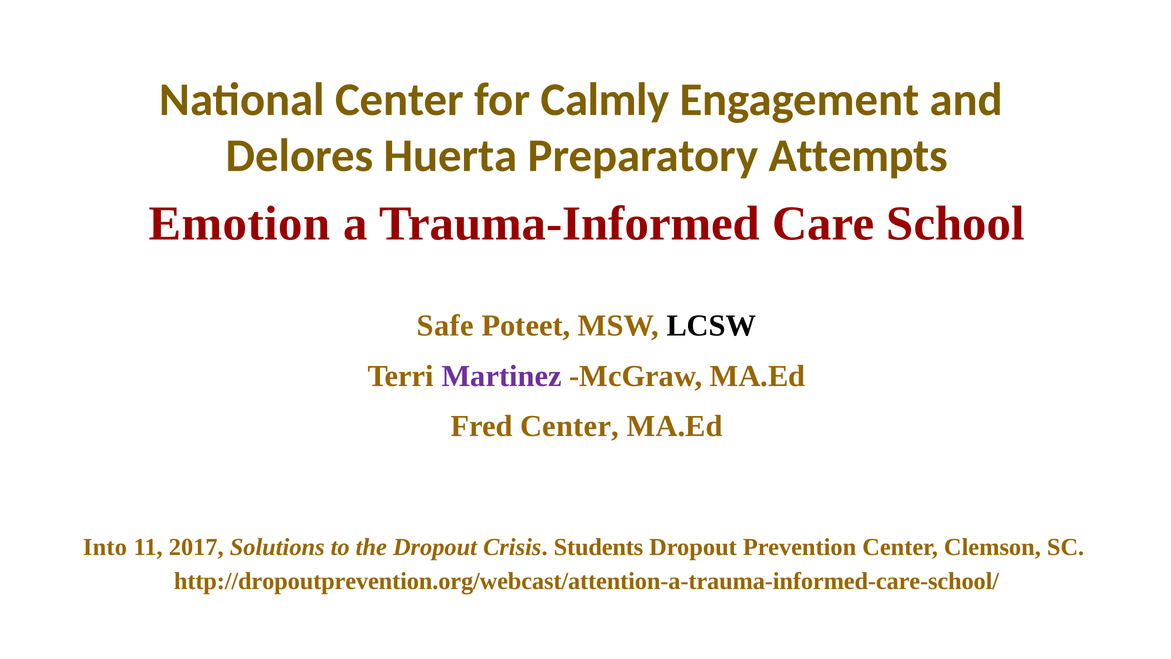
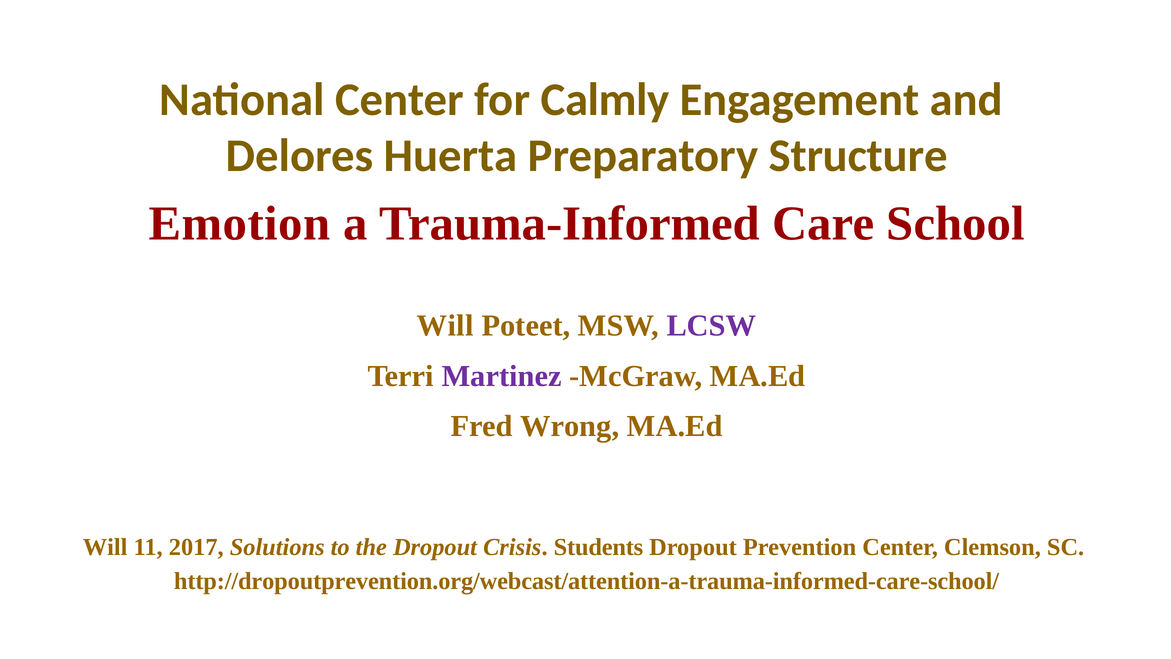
Attempts: Attempts -> Structure (858, 156)
Safe: Safe -> Will (445, 326)
LCSW colour: black -> purple (711, 326)
Fred Center: Center -> Wrong (570, 426)
Into: Into -> Will (105, 547)
